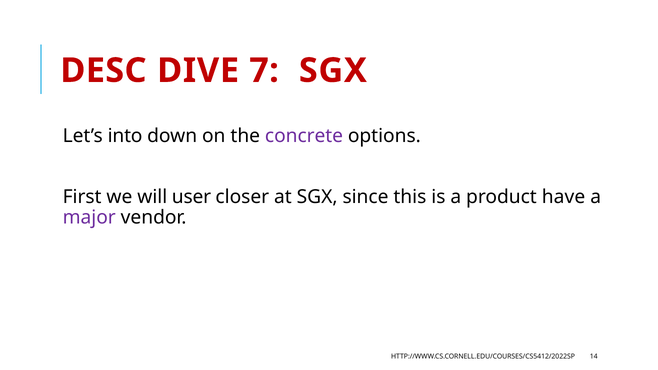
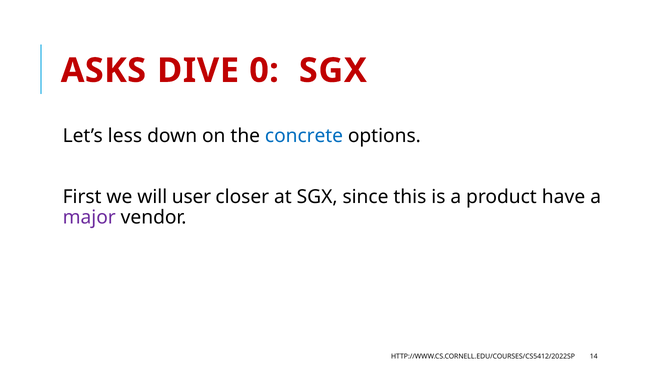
DESC: DESC -> ASKS (103, 71)
7: 7 -> 0 (264, 71)
into: into -> less (125, 136)
concrete colour: purple -> blue (304, 136)
